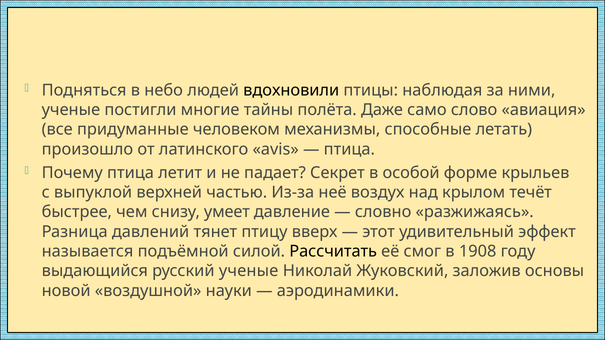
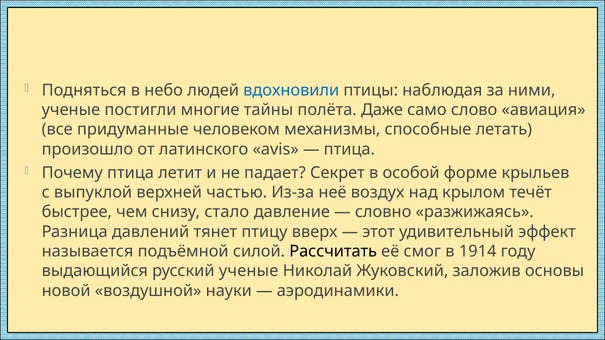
вдохновили colour: black -> blue (291, 90)
умеет: умеет -> стало (227, 212)
1908: 1908 -> 1914 (478, 252)
